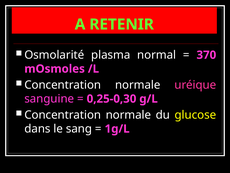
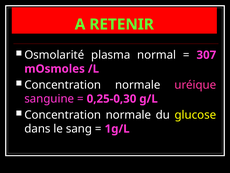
370: 370 -> 307 (206, 55)
